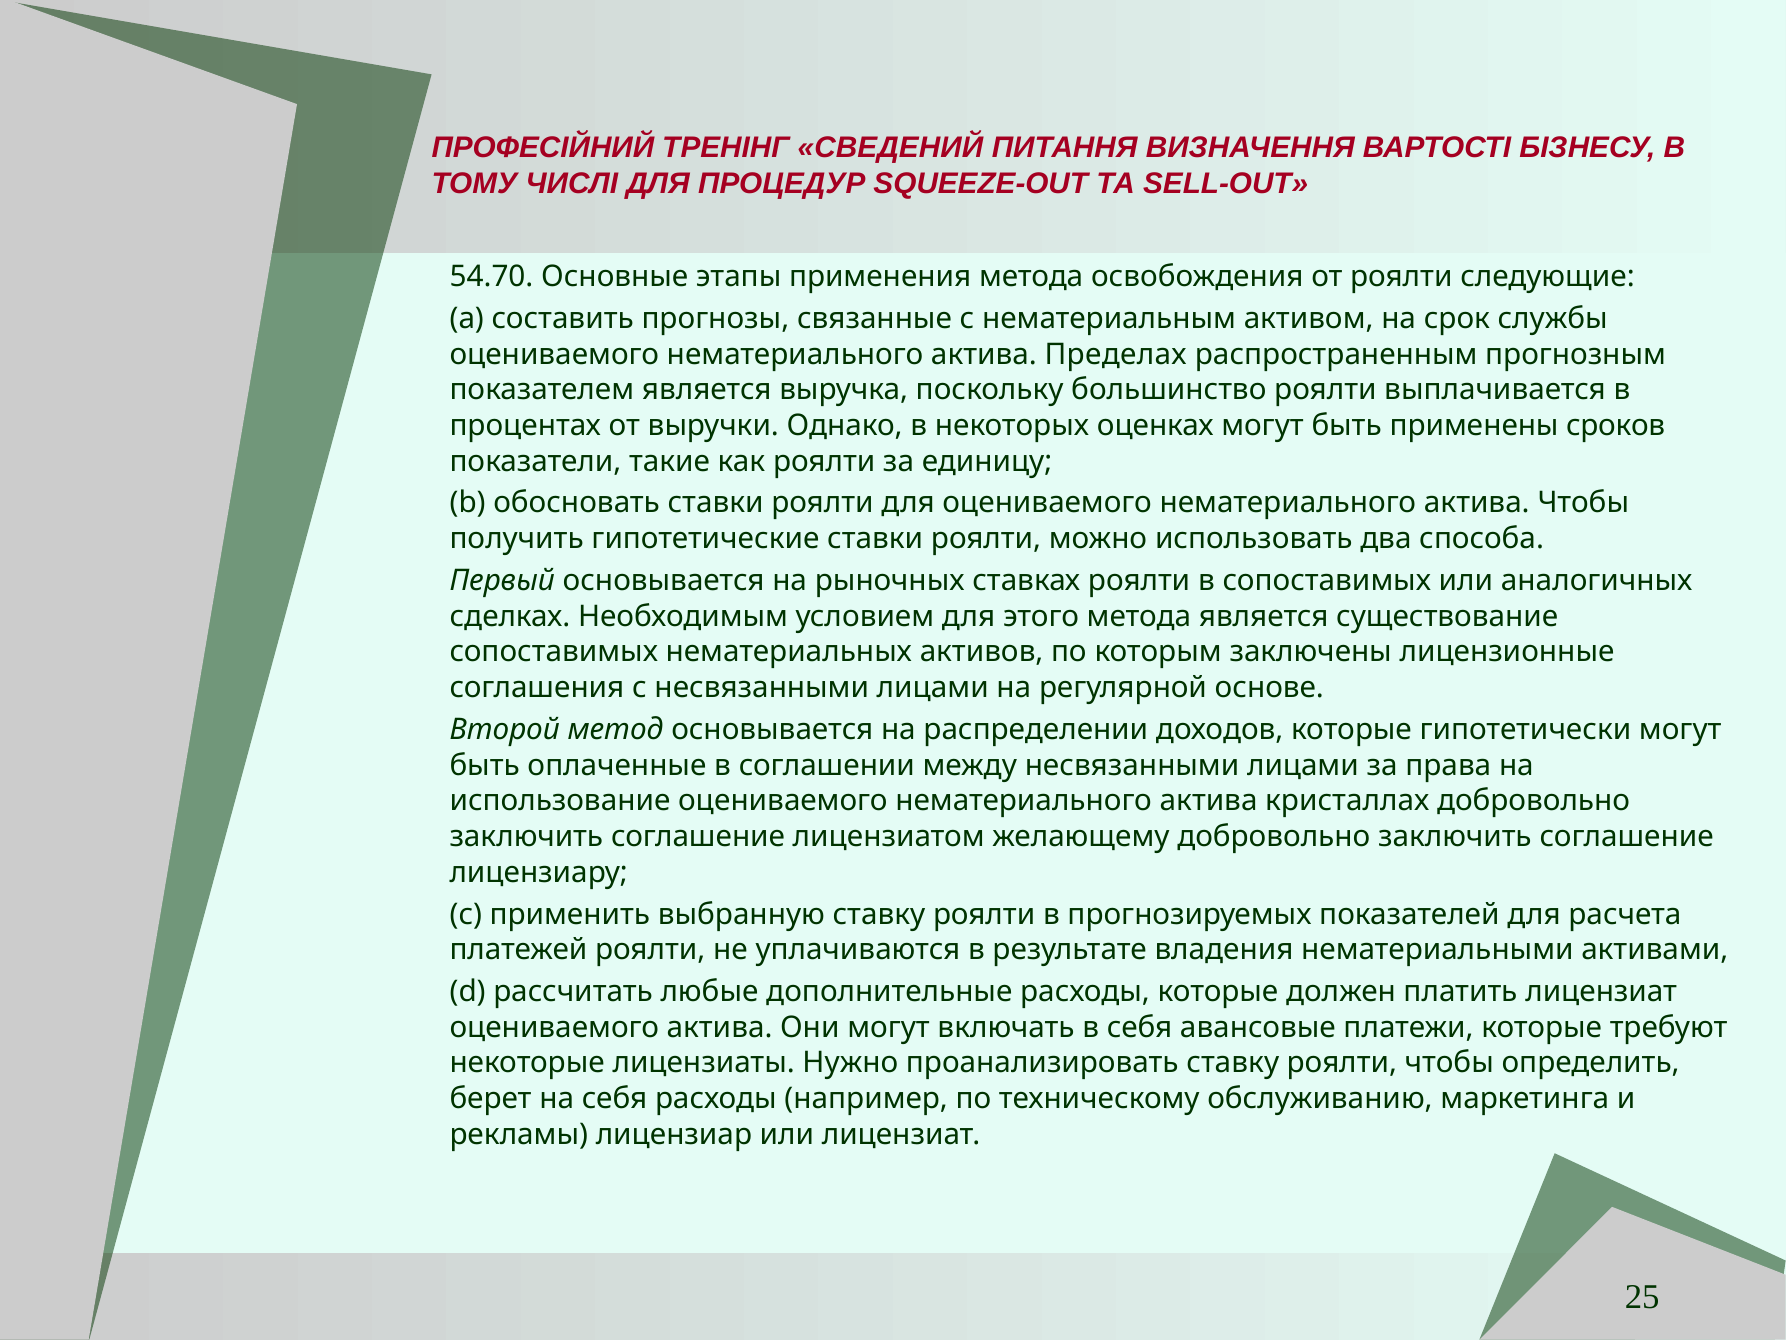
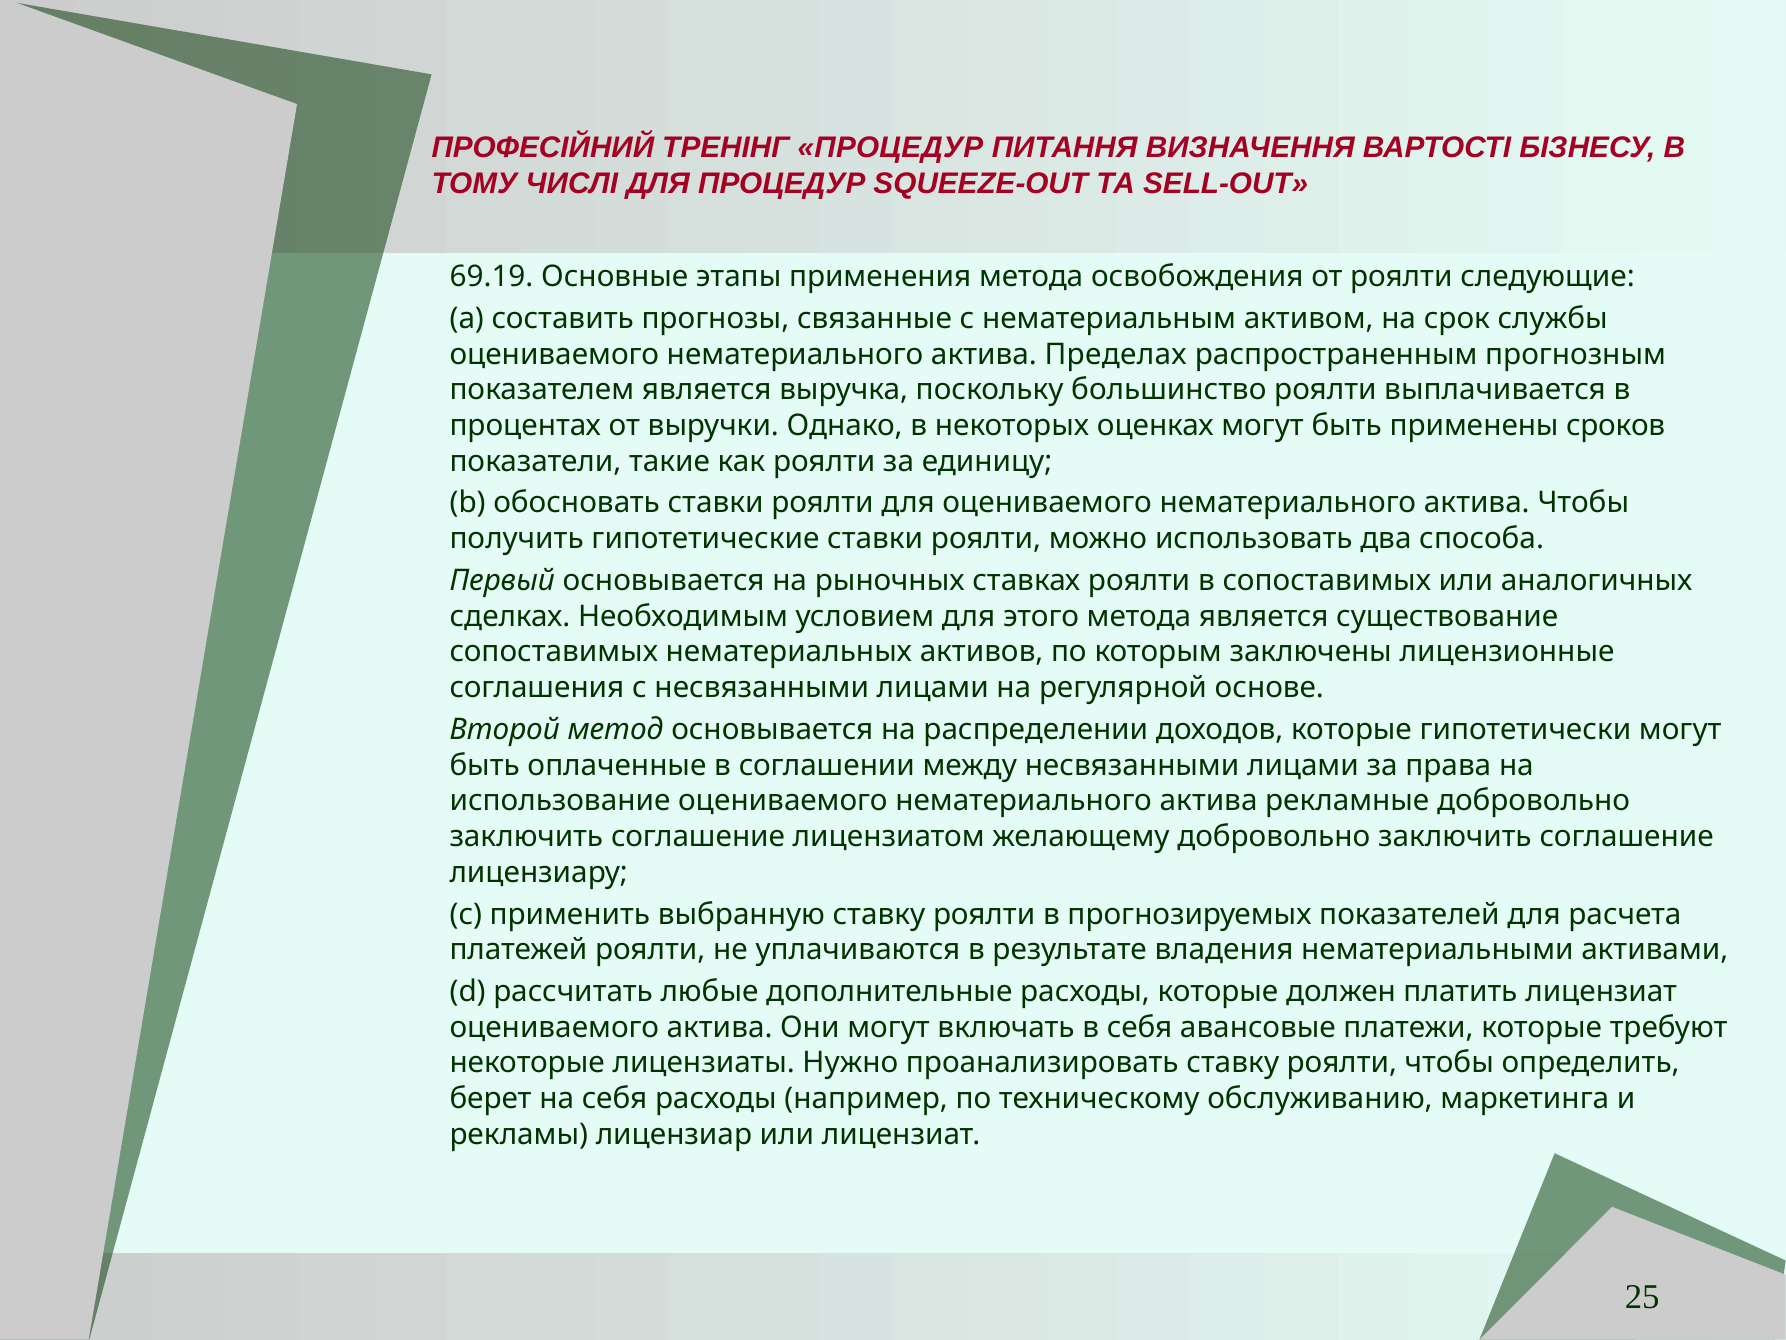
ТРЕНІНГ СВЕДЕНИЙ: СВЕДЕНИЙ -> ПРОЦЕДУР (890, 147)
54.70: 54.70 -> 69.19 (492, 277)
кристаллах: кристаллах -> рекламные (1347, 801)
